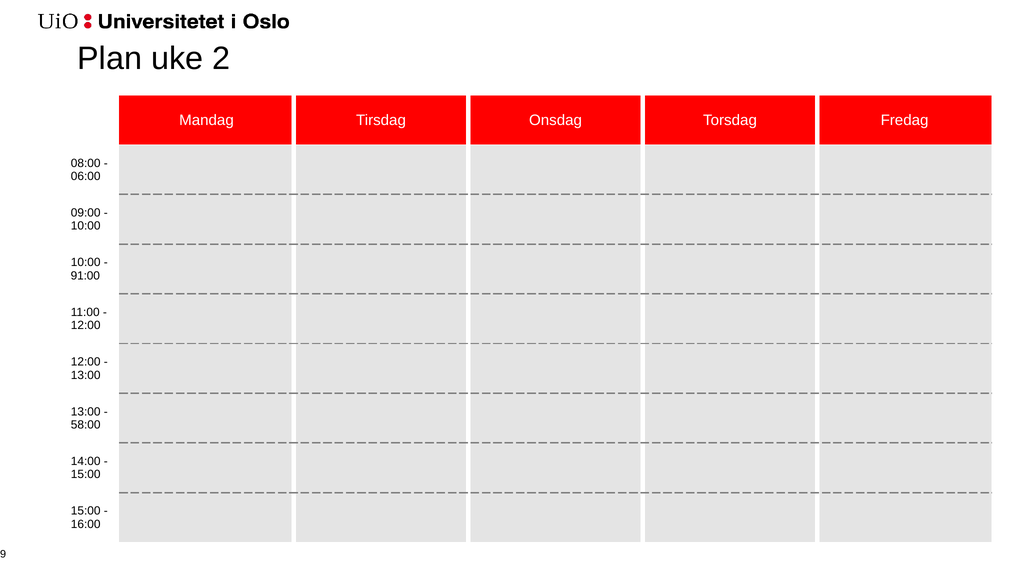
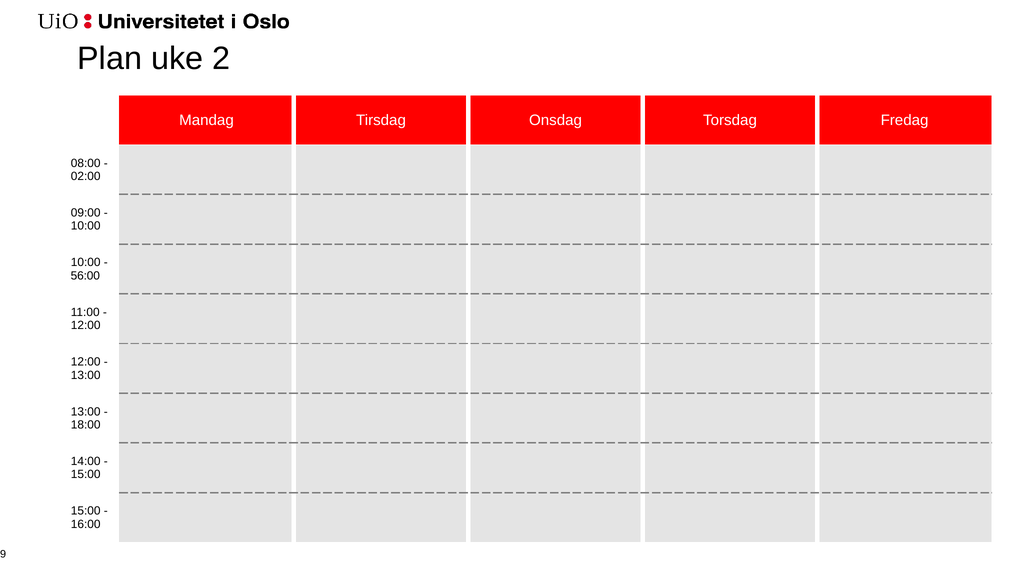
06:00: 06:00 -> 02:00 (86, 176)
91:00: 91:00 -> 56:00 (85, 276)
58:00: 58:00 -> 18:00 (86, 425)
